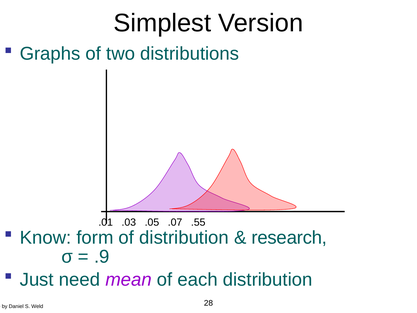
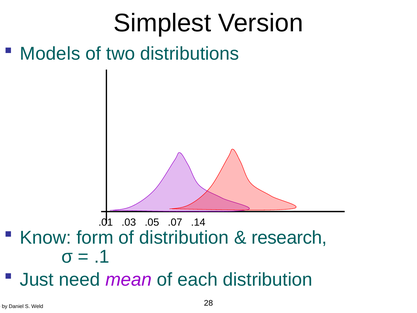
Graphs: Graphs -> Models (50, 54)
.55: .55 -> .14 (198, 222)
.9: .9 -> .1 (102, 256)
